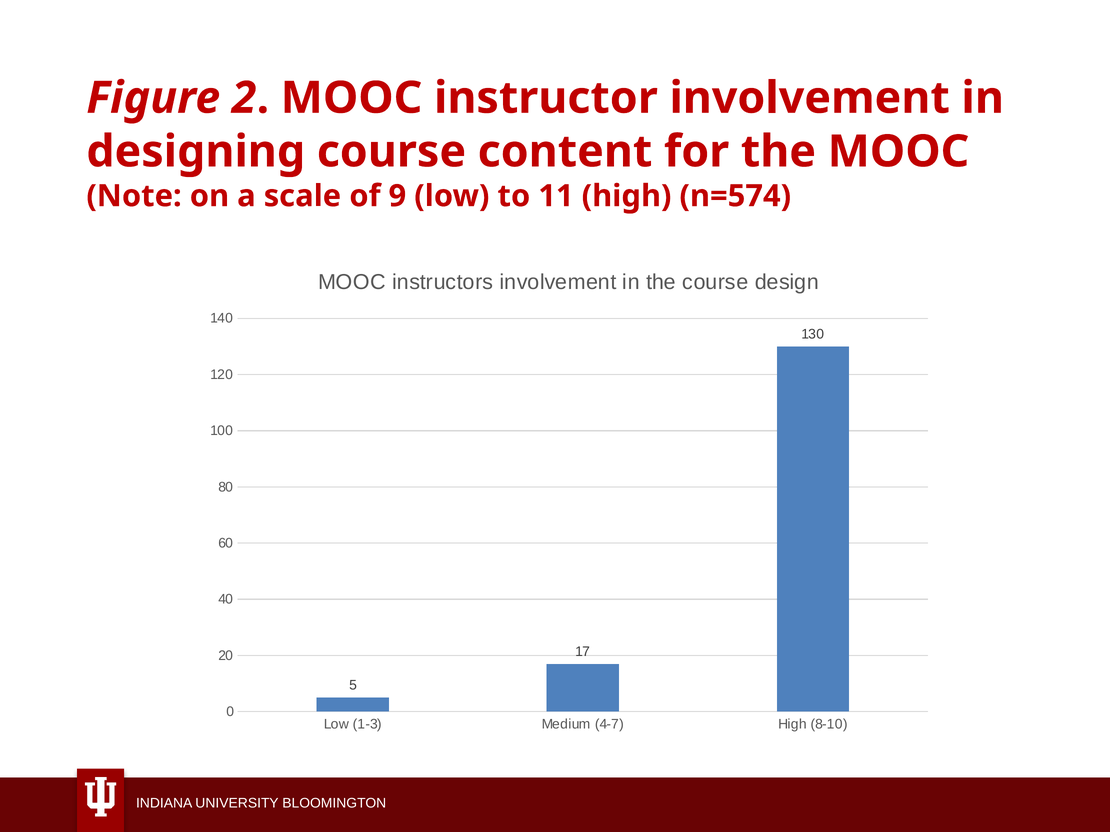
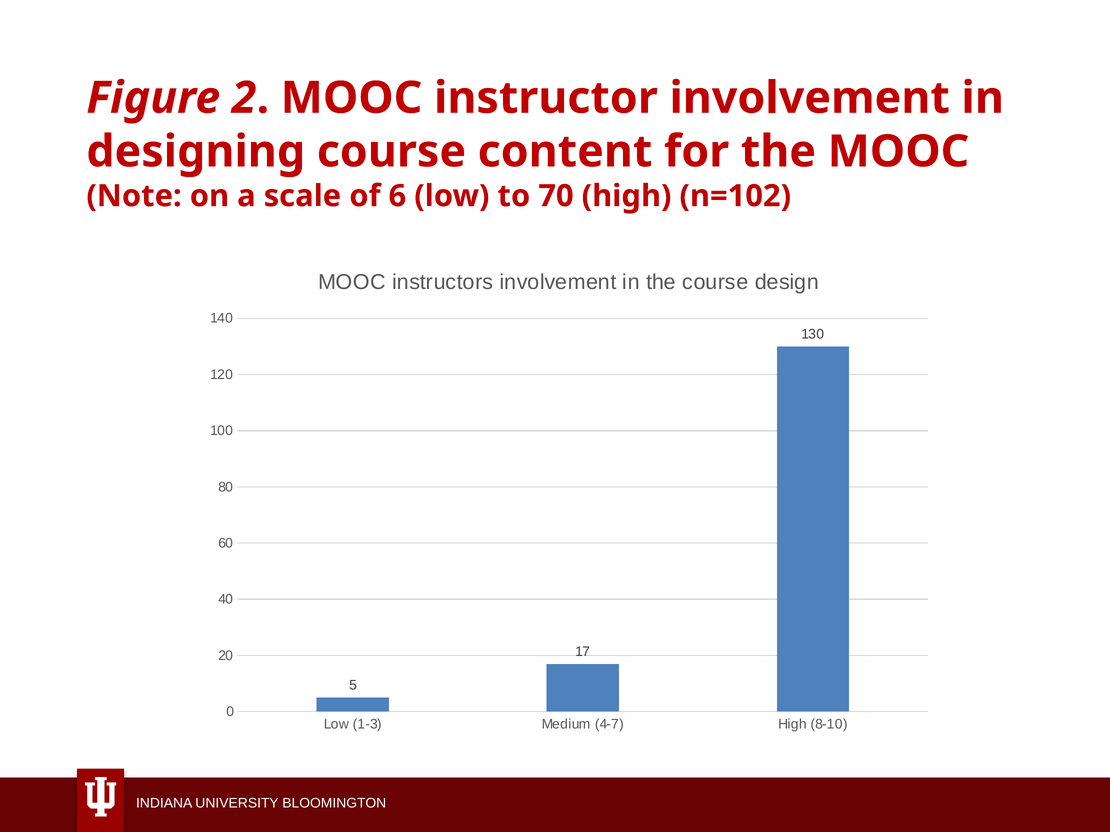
9: 9 -> 6 (397, 196)
11: 11 -> 70 (556, 196)
n=574: n=574 -> n=102 (735, 196)
